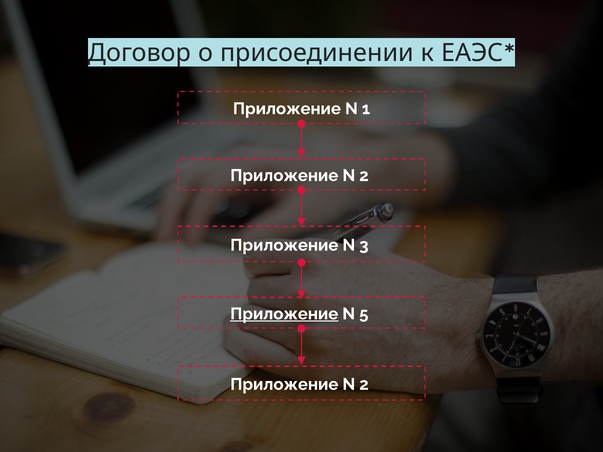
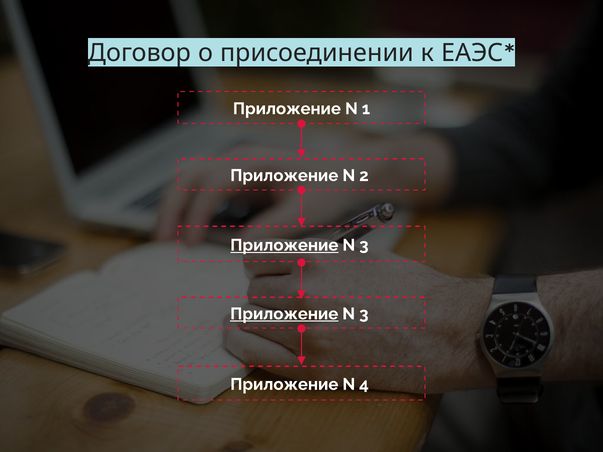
Приложение underline: none -> present (284, 245)
5: 5 -> 3 (364, 314)
2: 2 -> 4 (364, 385)
